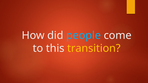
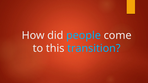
transition colour: yellow -> light blue (94, 48)
